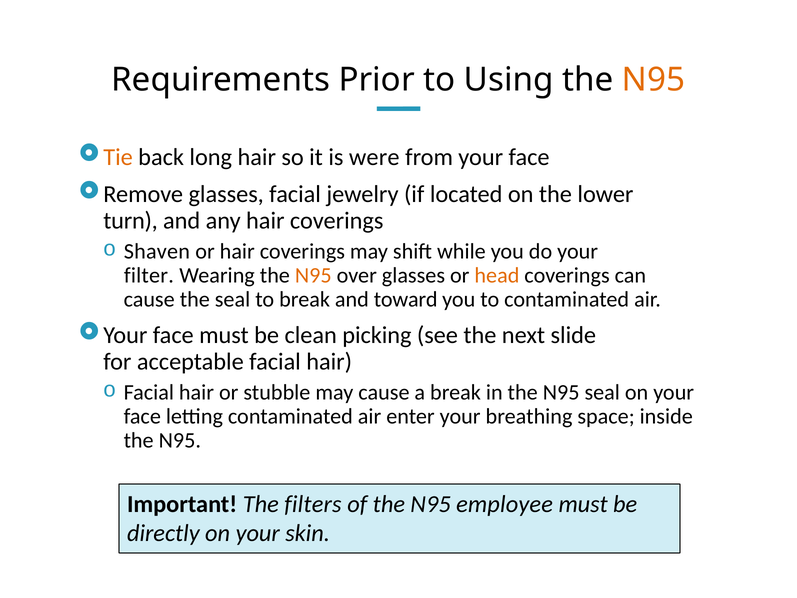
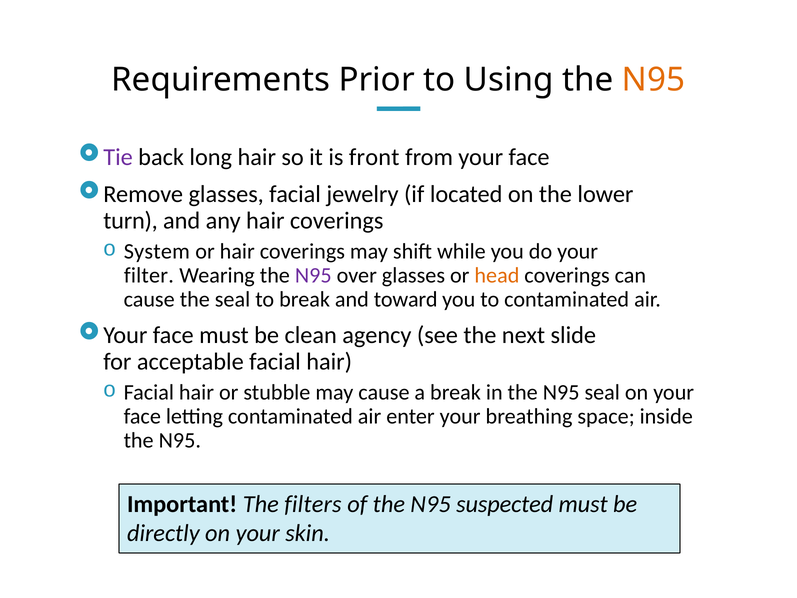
Tie colour: orange -> purple (118, 157)
were: were -> front (374, 157)
Shaven: Shaven -> System (157, 251)
N95 colour: orange -> purple (313, 275)
picking: picking -> agency (377, 335)
employee: employee -> suspected (505, 504)
